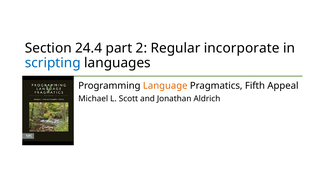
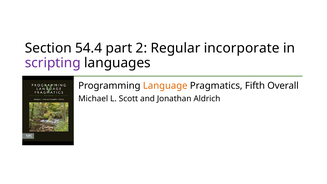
24.4: 24.4 -> 54.4 (89, 48)
scripting colour: blue -> purple (53, 63)
Appeal: Appeal -> Overall (283, 86)
